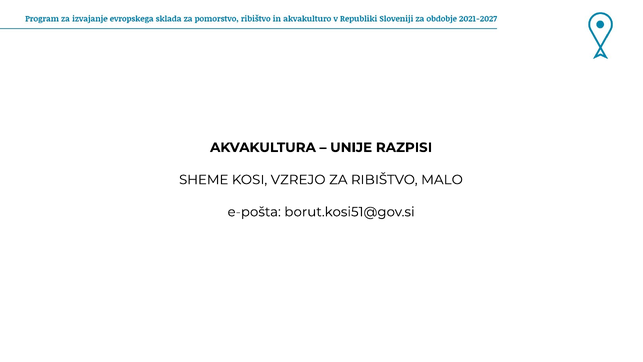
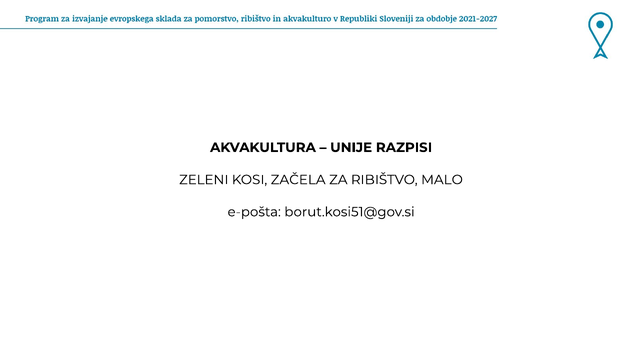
SHEME: SHEME -> ZELENI (204, 180)
VZREJO: VZREJO -> ZAČELA (298, 180)
